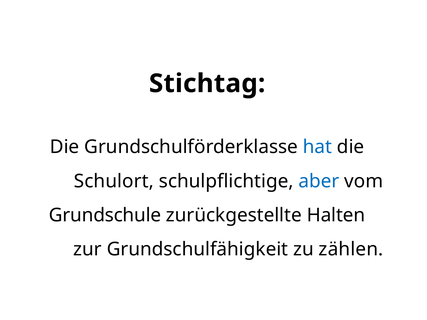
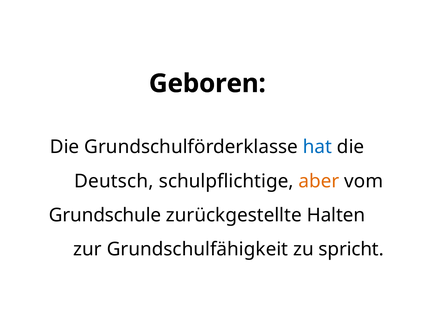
Stichtag: Stichtag -> Geboren (207, 84)
Schulort: Schulort -> Deutsch (114, 181)
aber colour: blue -> orange (319, 181)
zählen: zählen -> spricht (351, 250)
